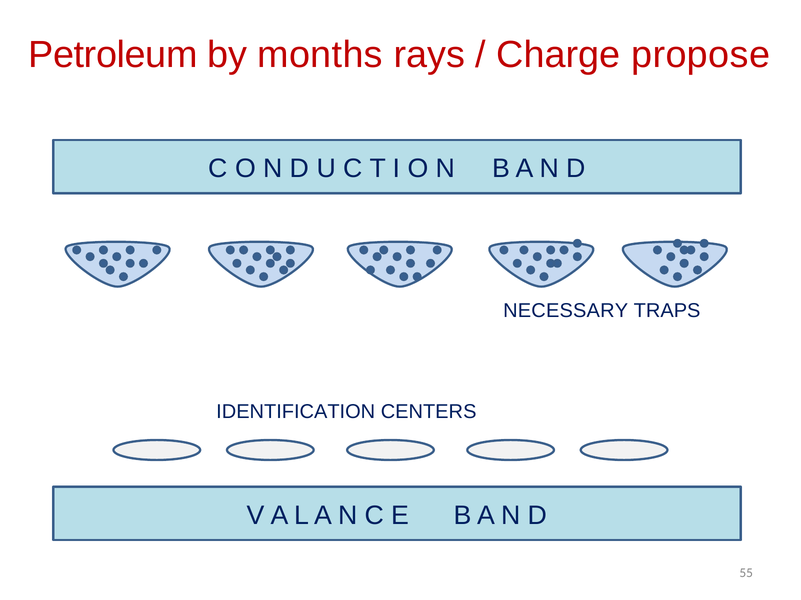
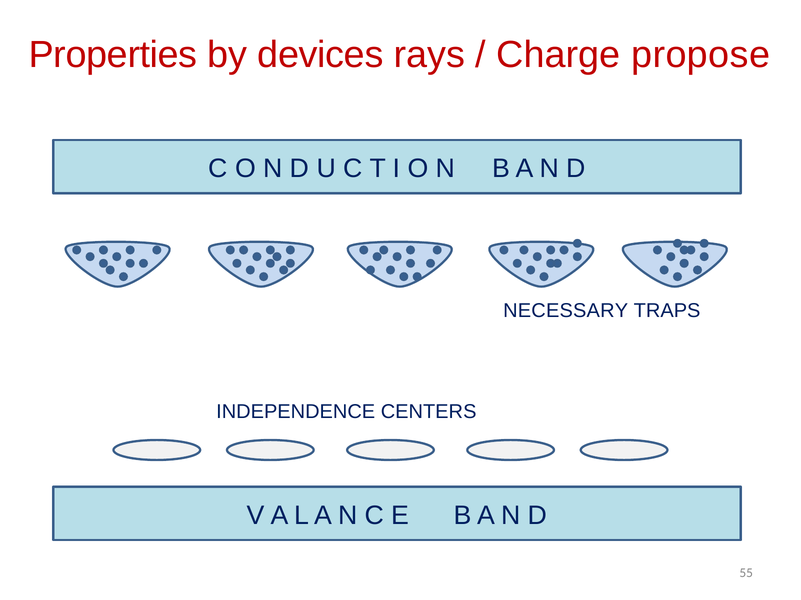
Petroleum: Petroleum -> Properties (113, 55)
months: months -> devices (320, 55)
IDENTIFICATION: IDENTIFICATION -> INDEPENDENCE (296, 412)
